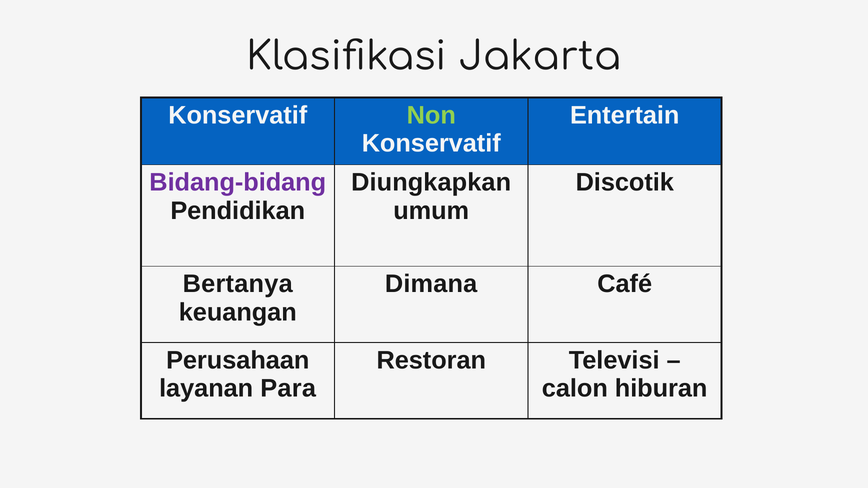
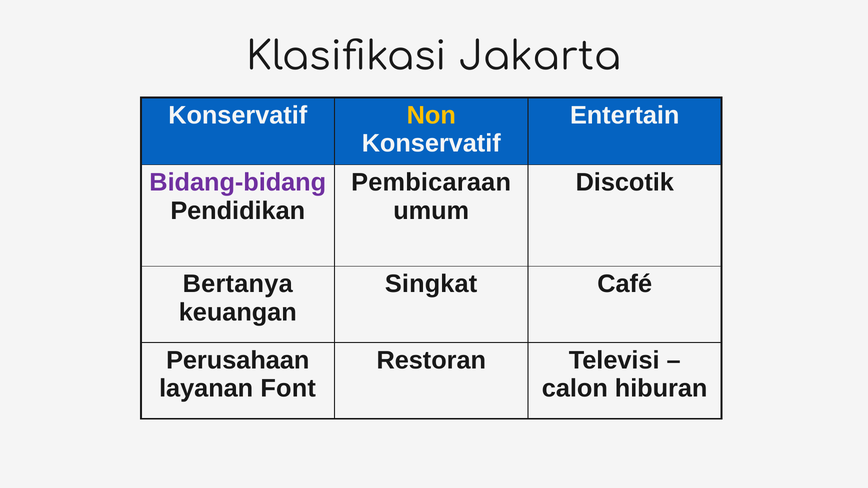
Non colour: light green -> yellow (431, 115)
Diungkapkan: Diungkapkan -> Pembicaraan (431, 183)
Dimana: Dimana -> Singkat (431, 284)
Para: Para -> Font (288, 389)
